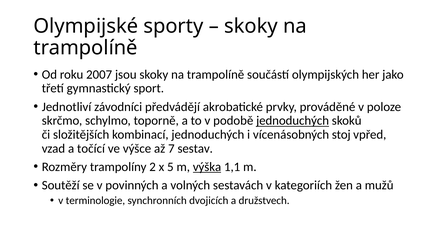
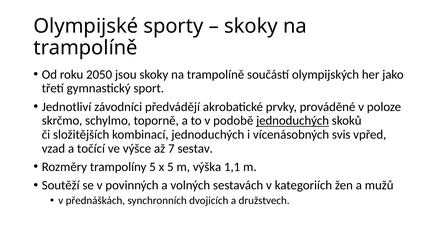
2007: 2007 -> 2050 (99, 74)
stoj: stoj -> svis (341, 134)
trampolíny 2: 2 -> 5 (153, 167)
výška underline: present -> none (207, 167)
terminologie: terminologie -> přednáškách (95, 200)
